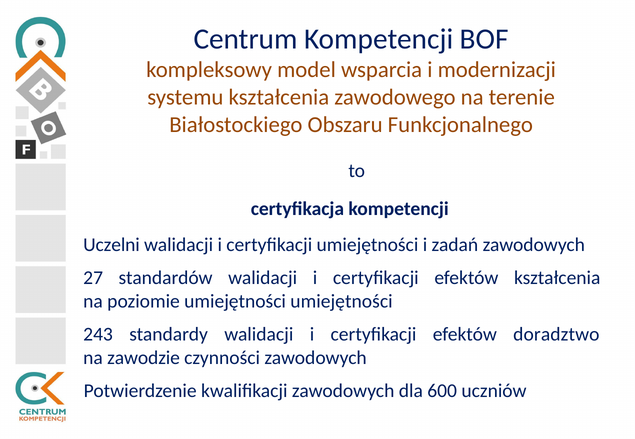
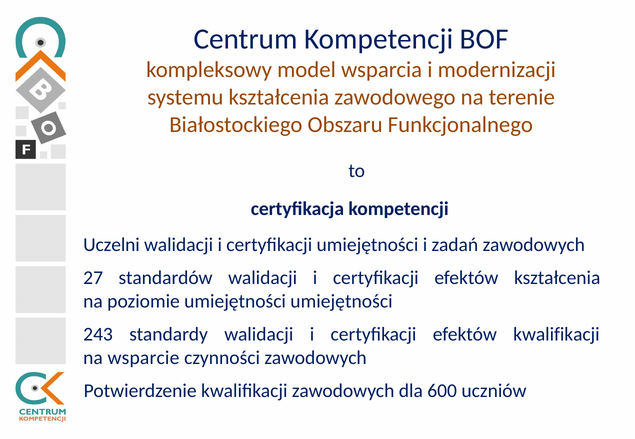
efektów doradztwo: doradztwo -> kwalifikacji (556, 335)
zawodzie: zawodzie -> wsparcie (143, 358)
